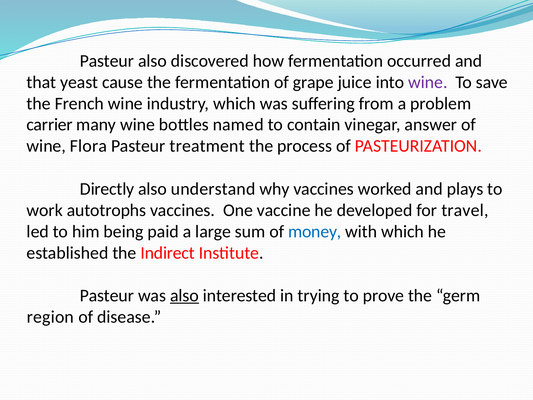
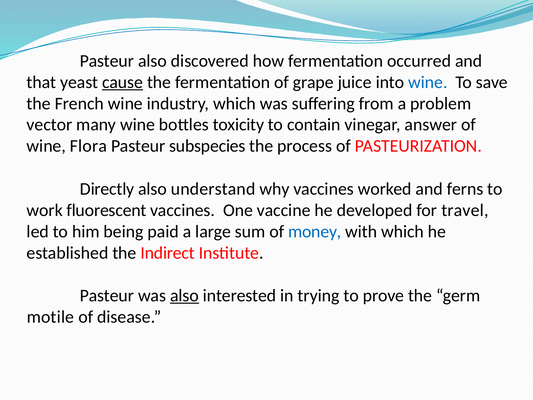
cause underline: none -> present (123, 82)
wine colour: purple -> blue (428, 82)
carrier: carrier -> vector (49, 125)
named: named -> toxicity (238, 125)
treatment: treatment -> subspecies (207, 146)
plays: plays -> ferns (465, 189)
autotrophs: autotrophs -> fluorescent (107, 210)
region: region -> motile (50, 317)
